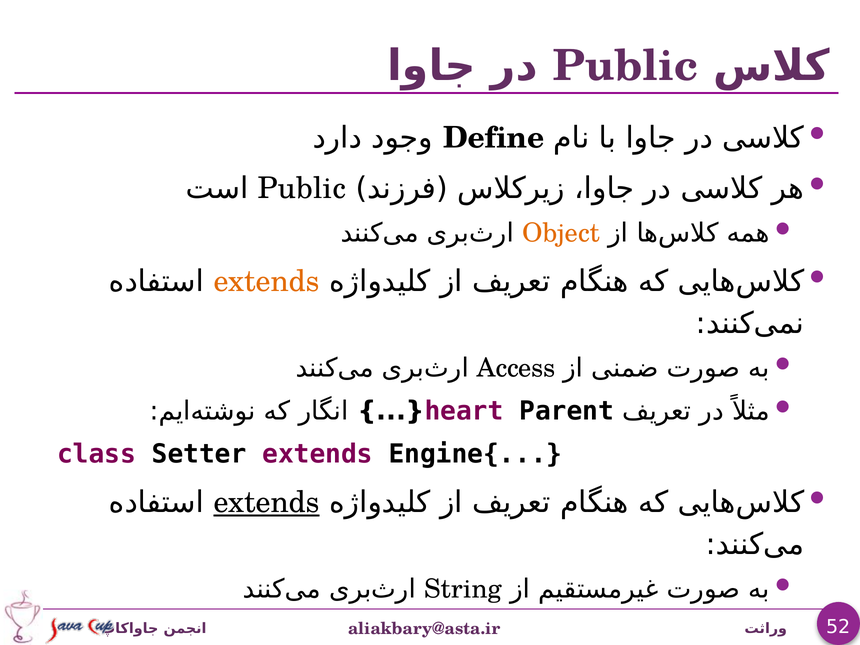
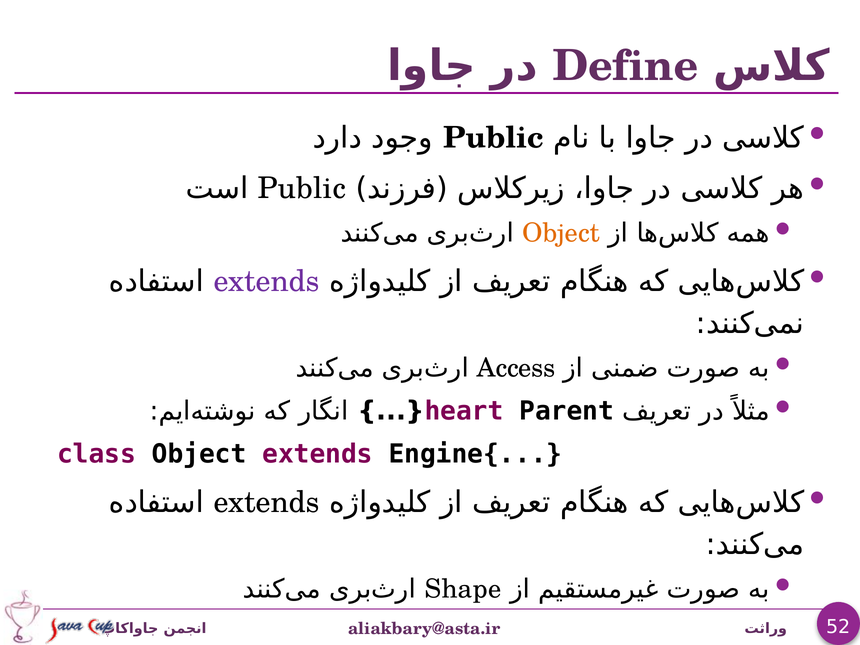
Public: Public -> Define (625, 66)
Define: Define -> Public (494, 138)
extends colour: orange -> purple (267, 282)
class Setter: Setter -> Object (199, 454)
extends underline: present -> none (267, 503)
String: String -> Shape (463, 589)
